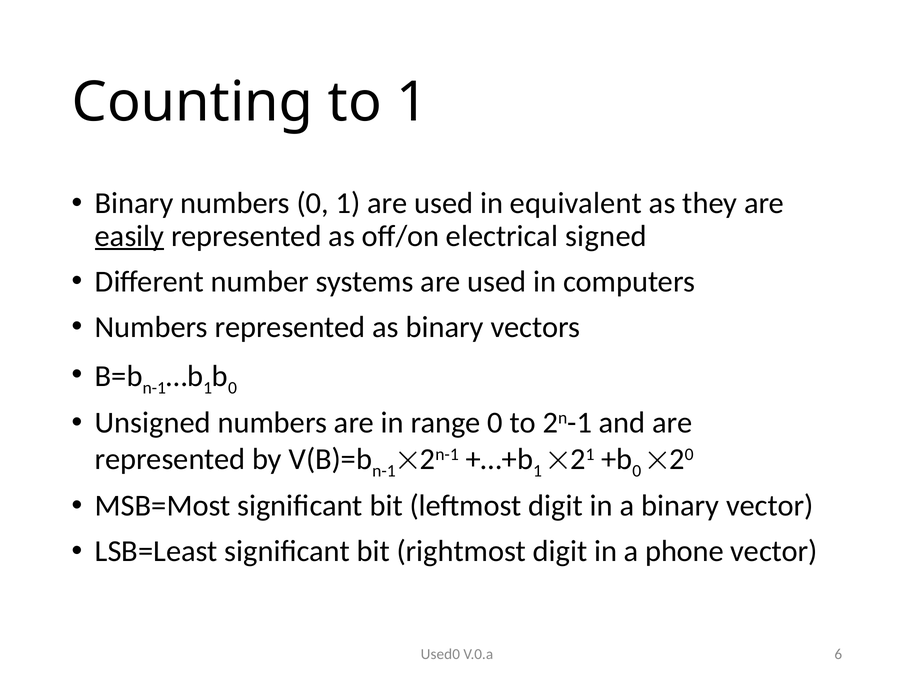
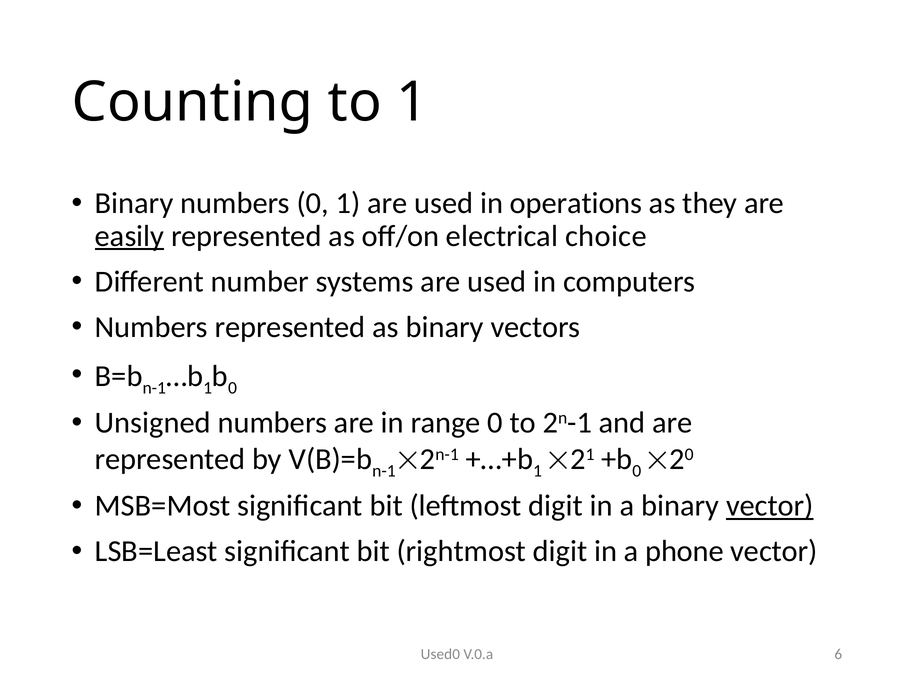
equivalent: equivalent -> operations (576, 203)
signed: signed -> choice (606, 236)
vector underline: none -> present (770, 506)
